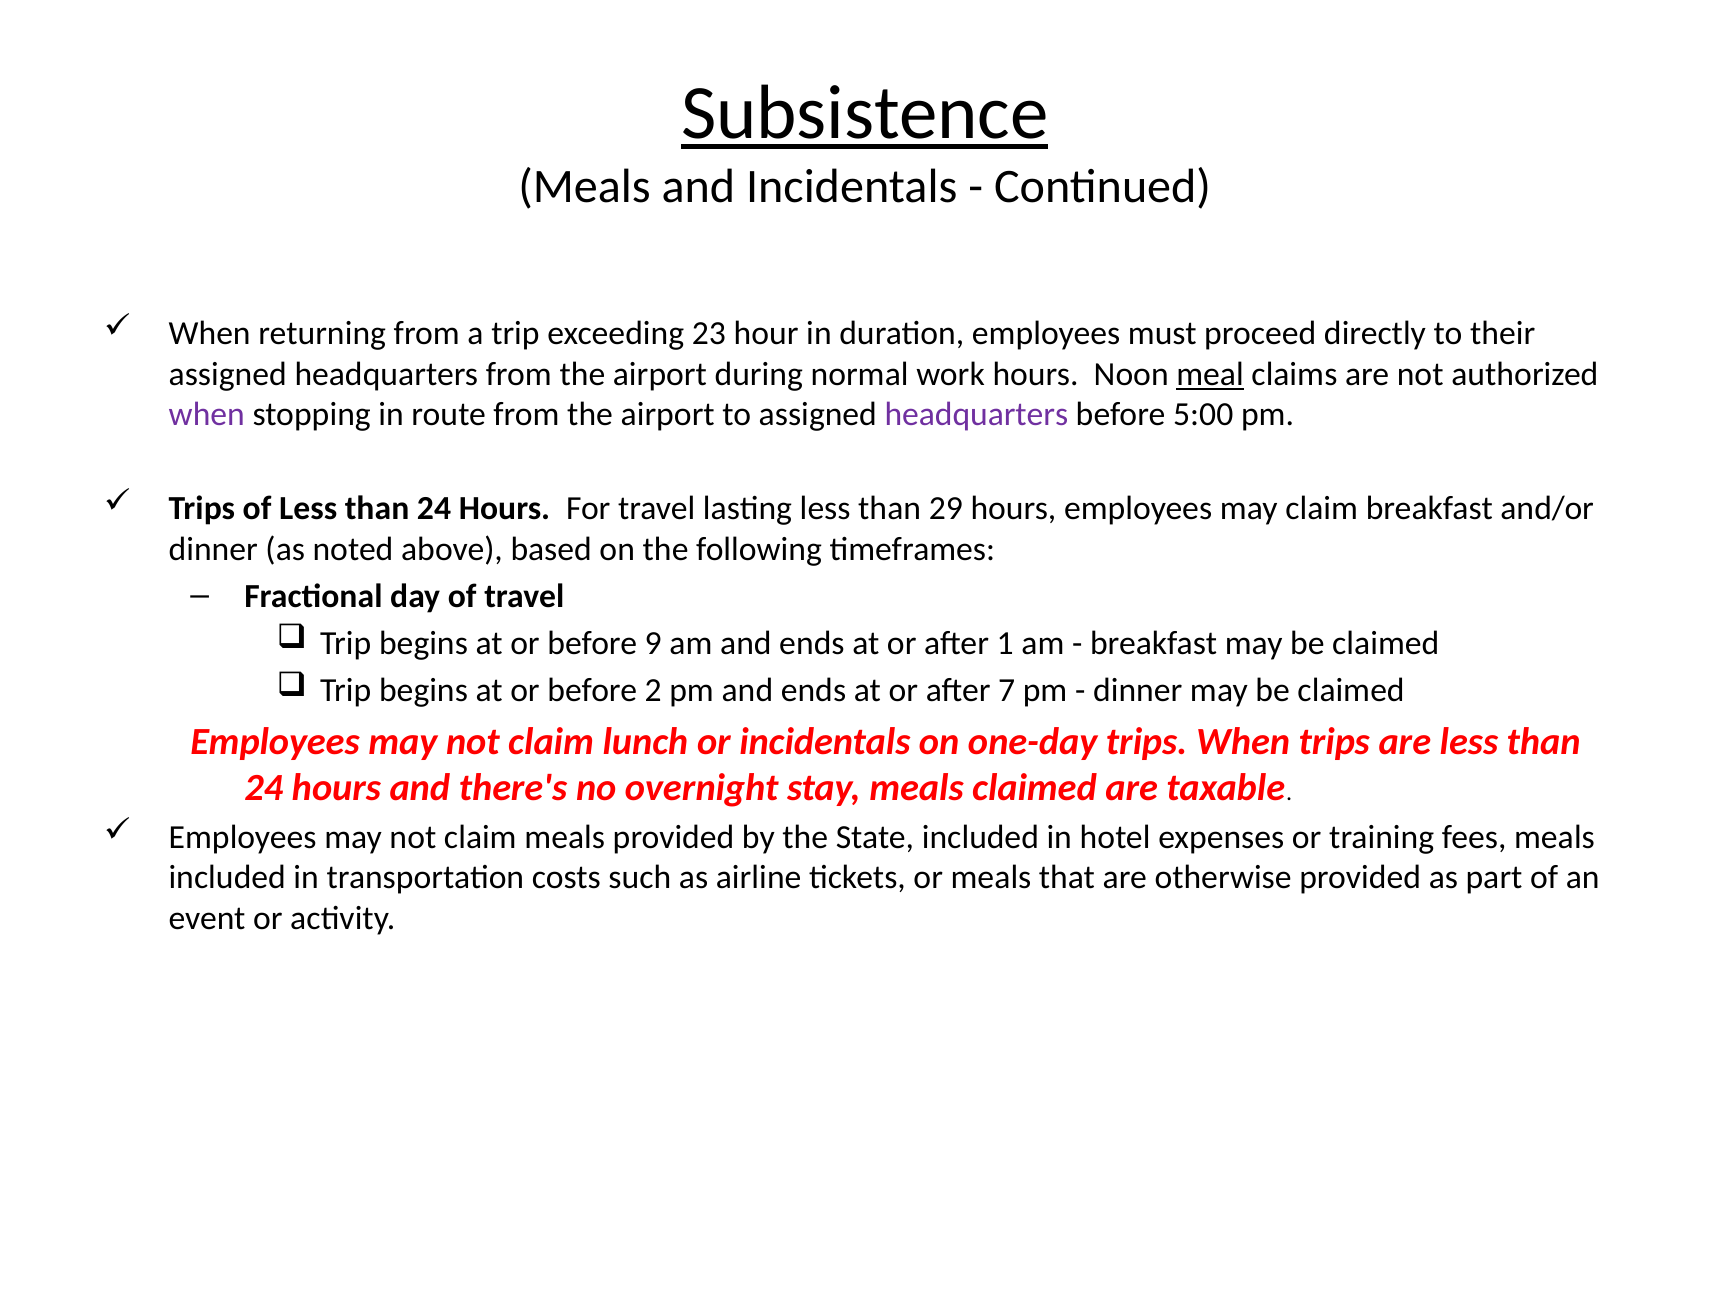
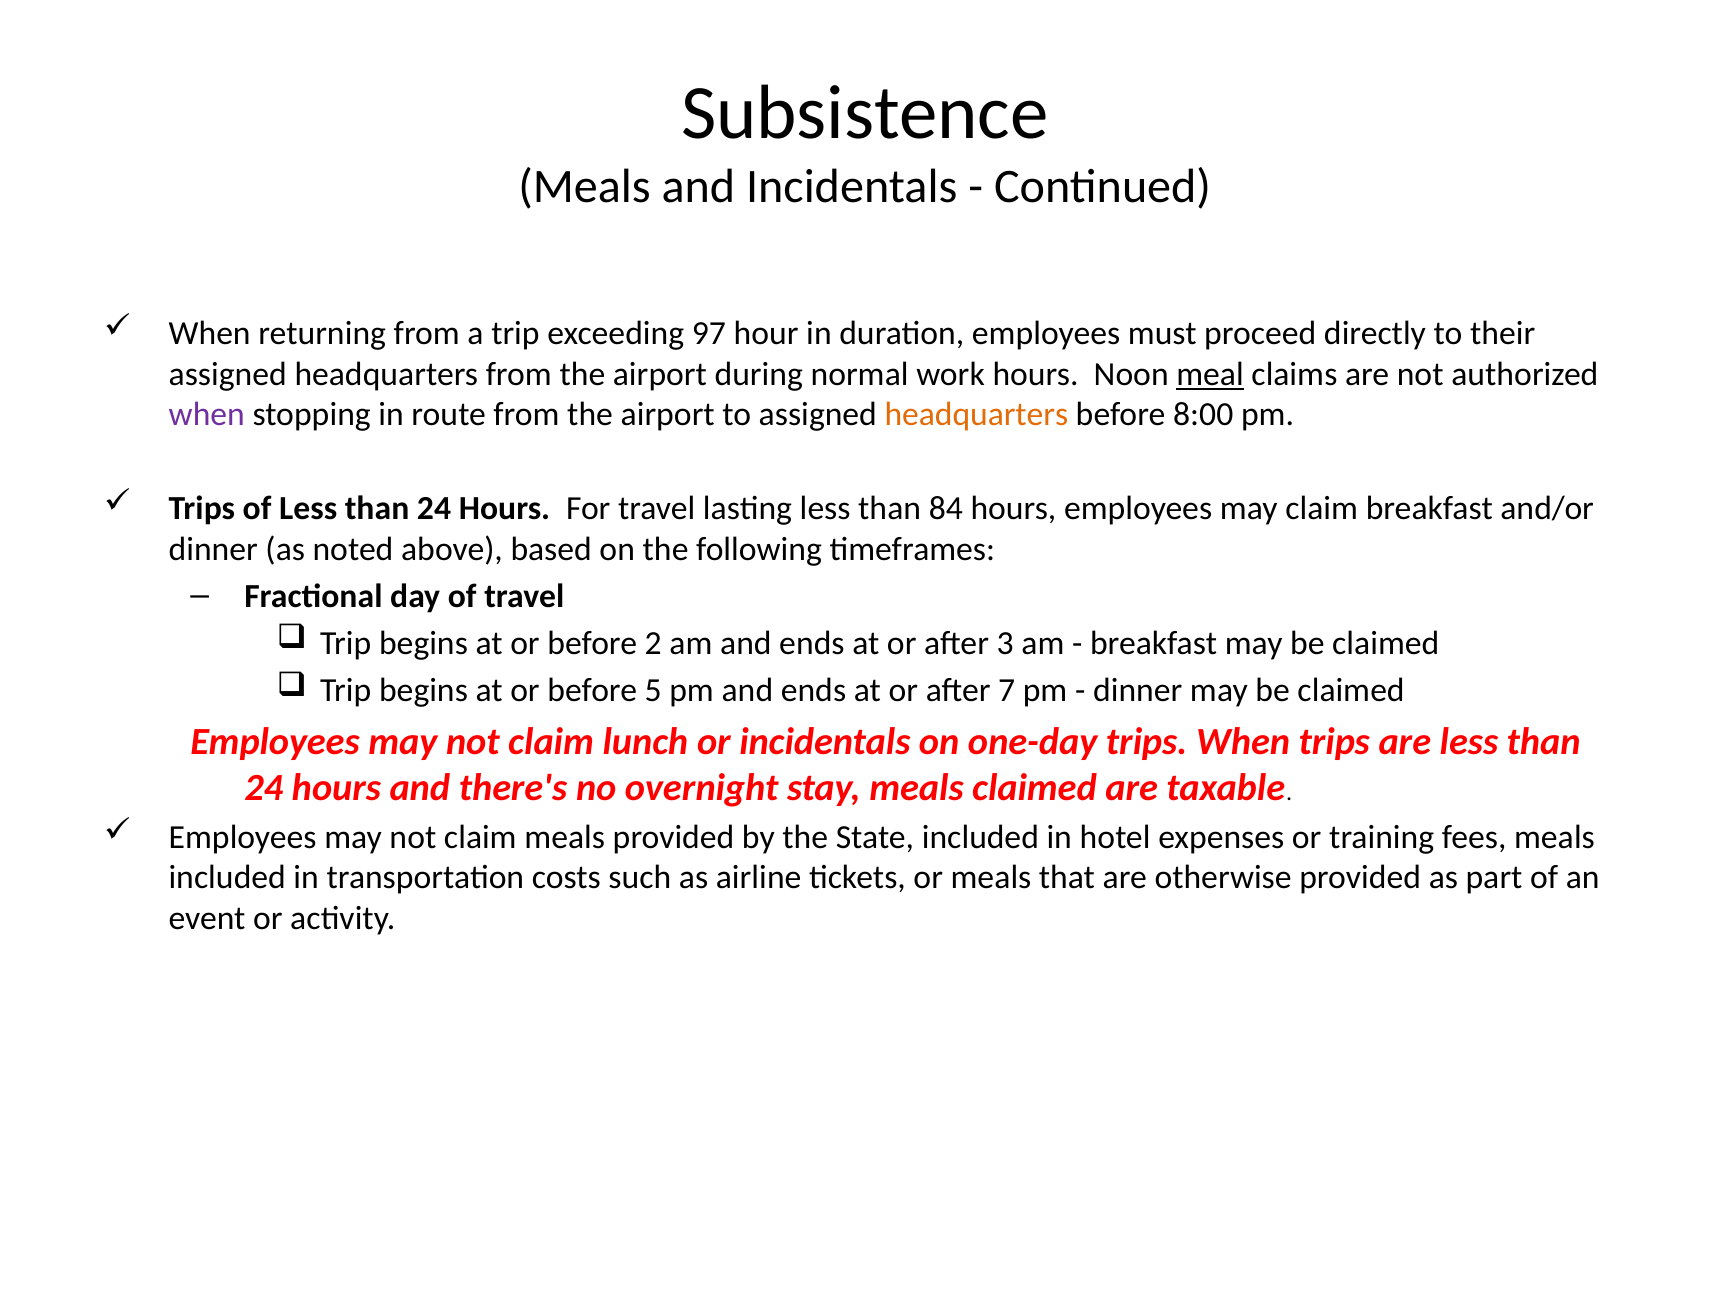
Subsistence underline: present -> none (865, 113)
23: 23 -> 97 (709, 334)
headquarters colour: purple -> orange (976, 415)
5:00: 5:00 -> 8:00 (1203, 415)
29: 29 -> 84 (946, 509)
9: 9 -> 2 (653, 644)
1: 1 -> 3 (1005, 644)
2: 2 -> 5 (653, 691)
